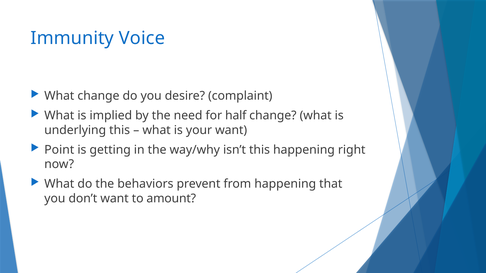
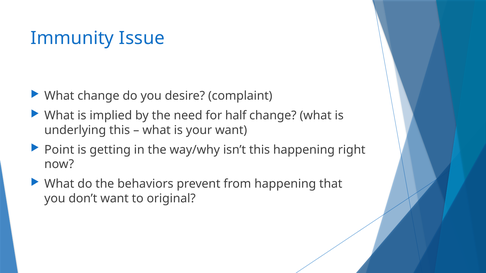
Voice: Voice -> Issue (142, 38)
amount: amount -> original (171, 199)
